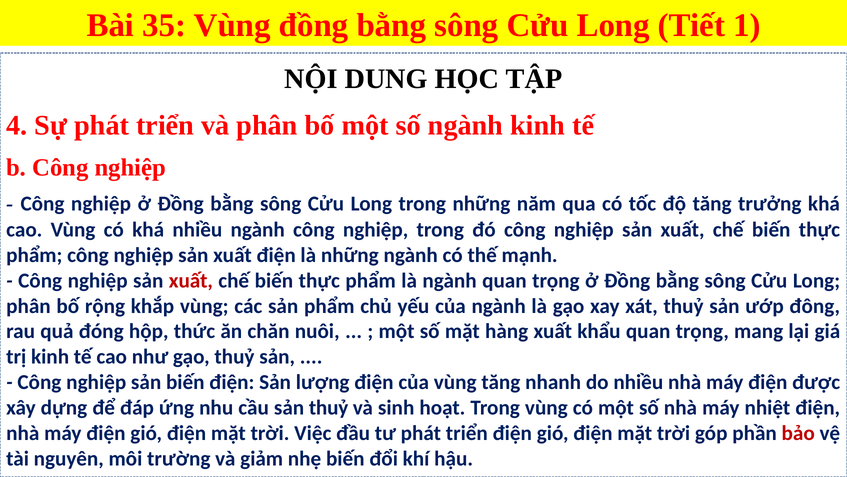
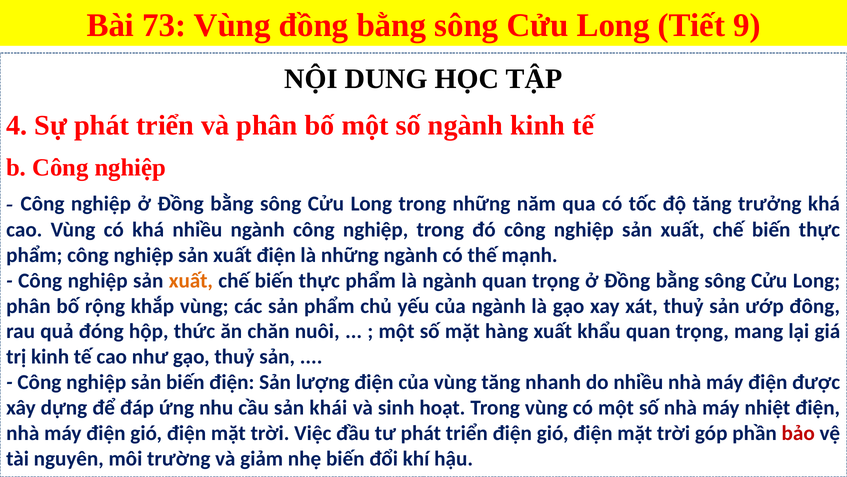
35: 35 -> 73 (164, 25)
1: 1 -> 9 (747, 25)
xuất colour: red -> orange (191, 280)
sản thuỷ: thuỷ -> khái (328, 407)
